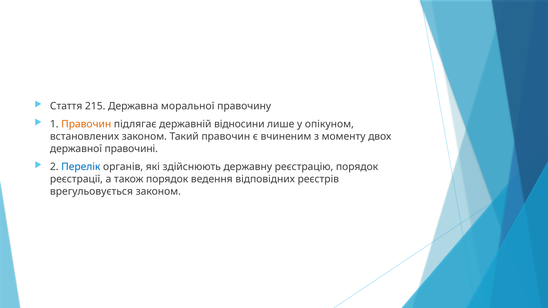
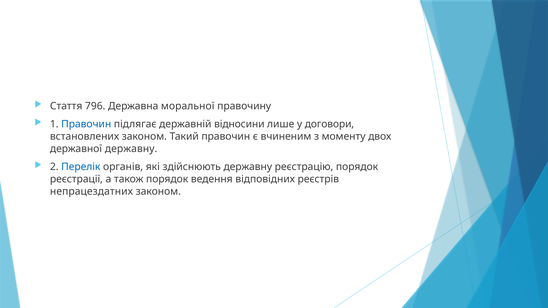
215: 215 -> 796 (95, 106)
Правочин colour: orange -> blue (86, 124)
опікуном: опікуном -> договори (329, 124)
державної правочині: правочині -> державну (131, 149)
врегульовується: врегульовується -> непрацездатних (91, 191)
